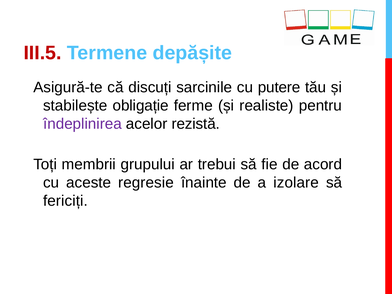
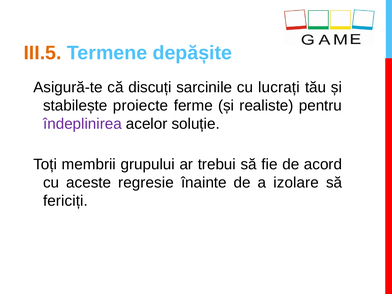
III.5 colour: red -> orange (43, 53)
putere: putere -> lucrați (279, 87)
obligație: obligație -> proiecte (141, 106)
rezistă: rezistă -> soluție (196, 124)
